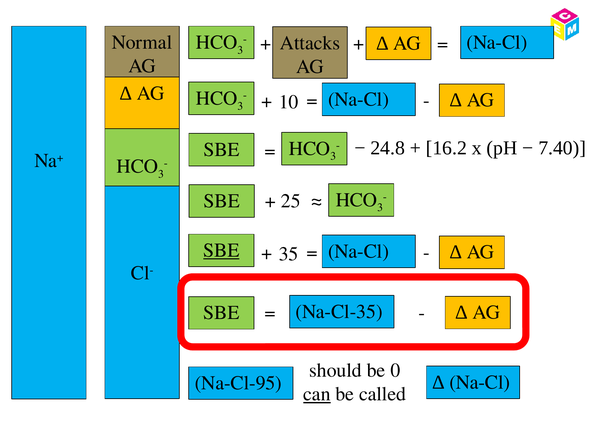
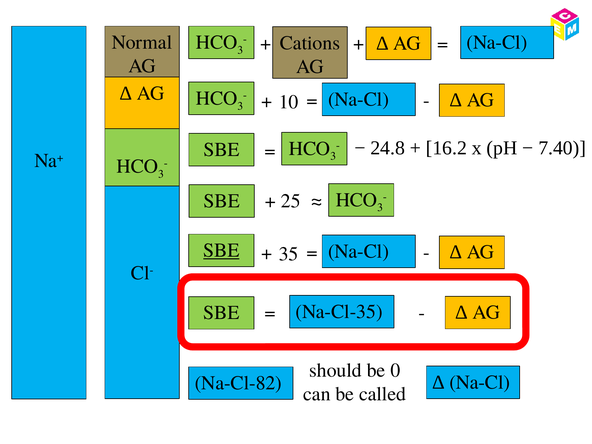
Attacks: Attacks -> Cations (310, 43)
Na-Cl-95: Na-Cl-95 -> Na-Cl-82 (238, 383)
can underline: present -> none (317, 394)
